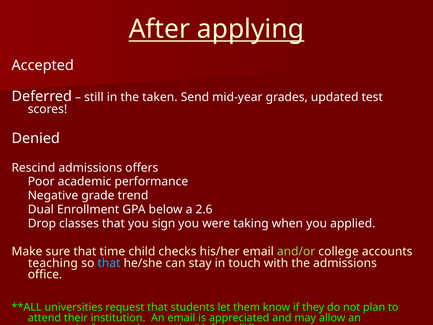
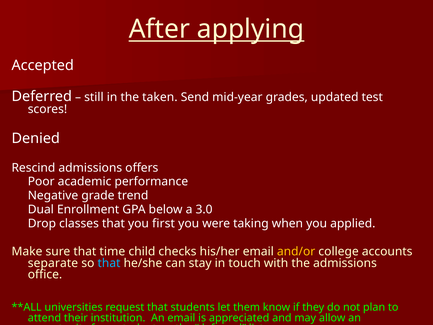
2.6: 2.6 -> 3.0 (204, 209)
sign: sign -> first (164, 223)
and/or colour: light green -> yellow (296, 251)
teaching: teaching -> separate (53, 263)
